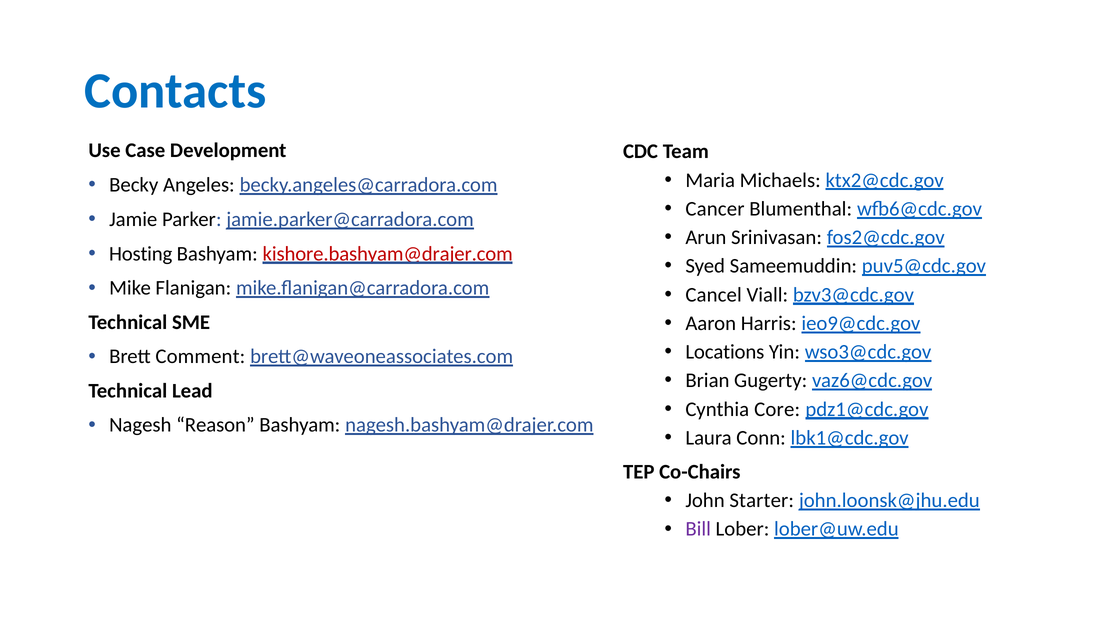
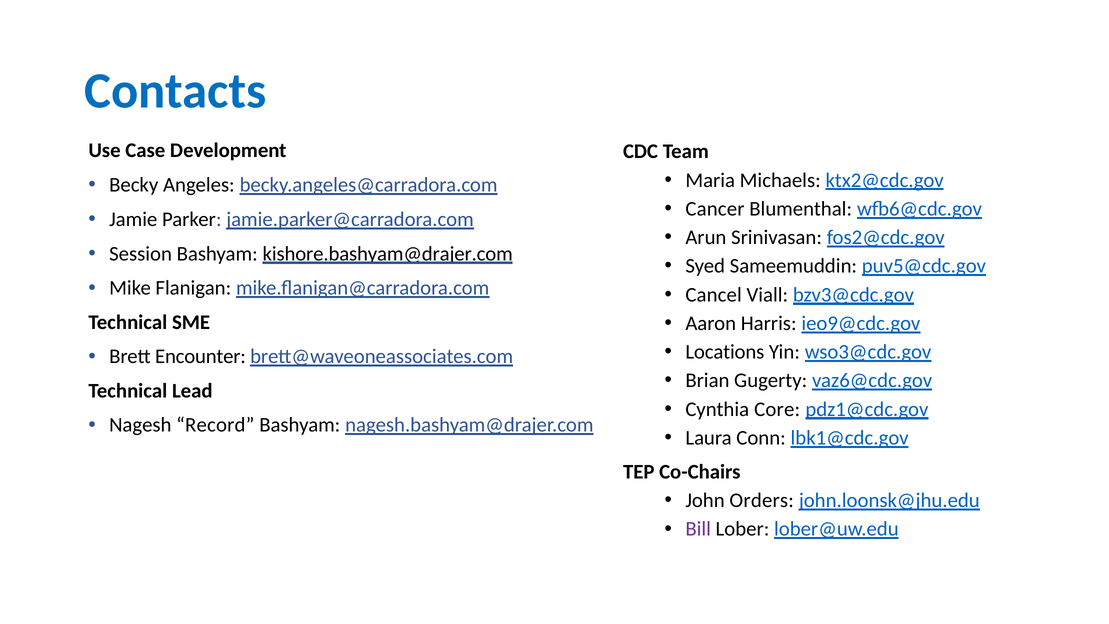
Hosting: Hosting -> Session (141, 254)
kishore.bashyam@drajer.com colour: red -> black (388, 254)
Comment: Comment -> Encounter (201, 356)
Reason: Reason -> Record (215, 425)
Starter: Starter -> Orders (762, 500)
